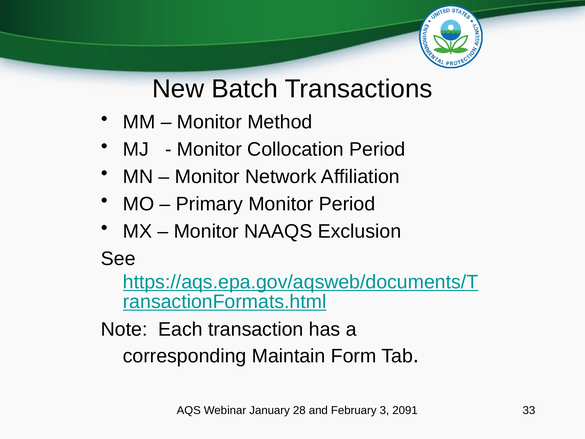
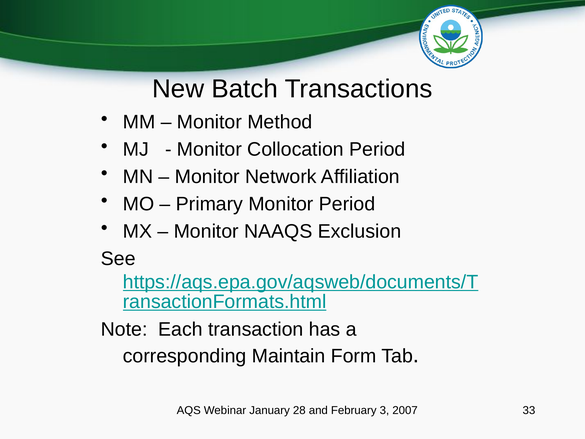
2091: 2091 -> 2007 (405, 410)
